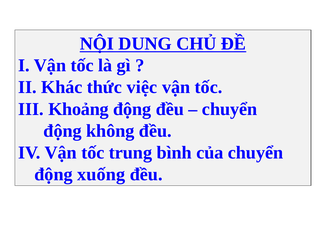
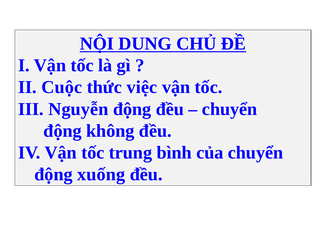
Khác: Khác -> Cuộc (62, 87)
Khoảng: Khoảng -> Nguyễn (78, 109)
